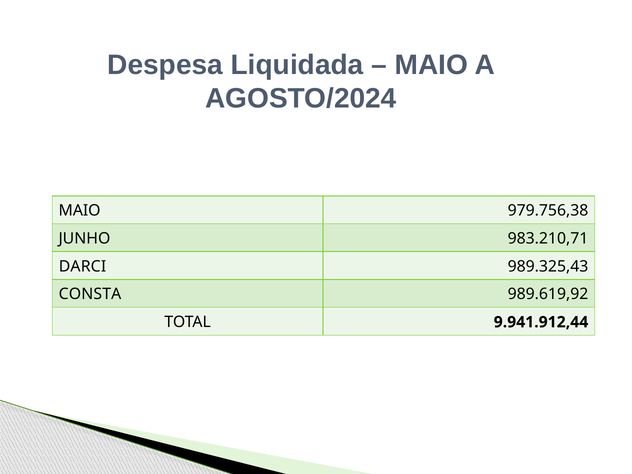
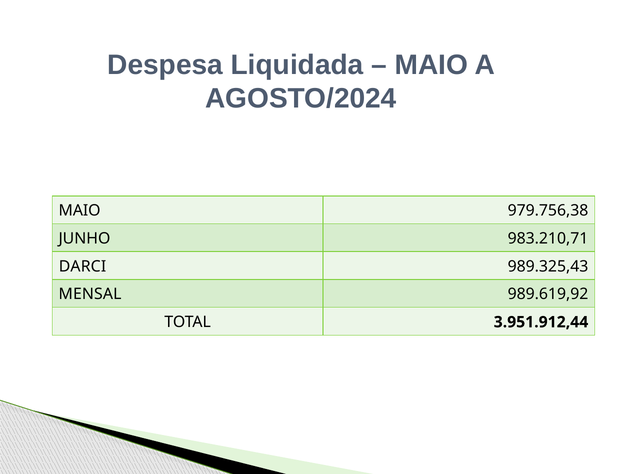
CONSTA: CONSTA -> MENSAL (90, 294)
9.941.912,44: 9.941.912,44 -> 3.951.912,44 (541, 322)
